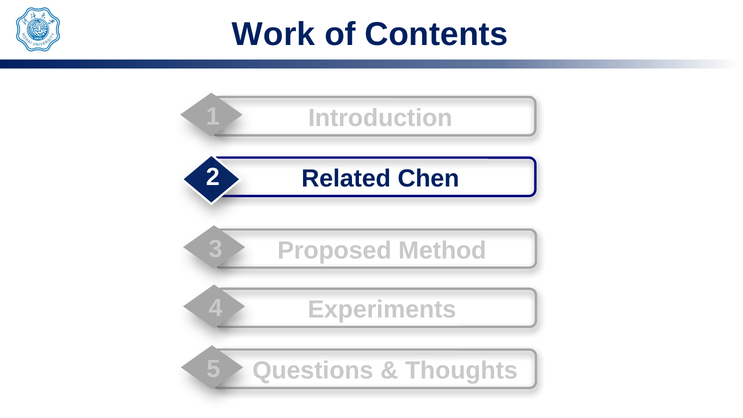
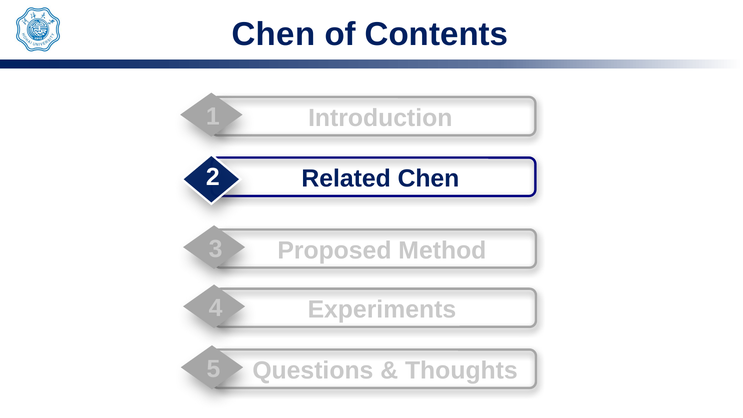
Work: Work -> Chen (273, 34)
